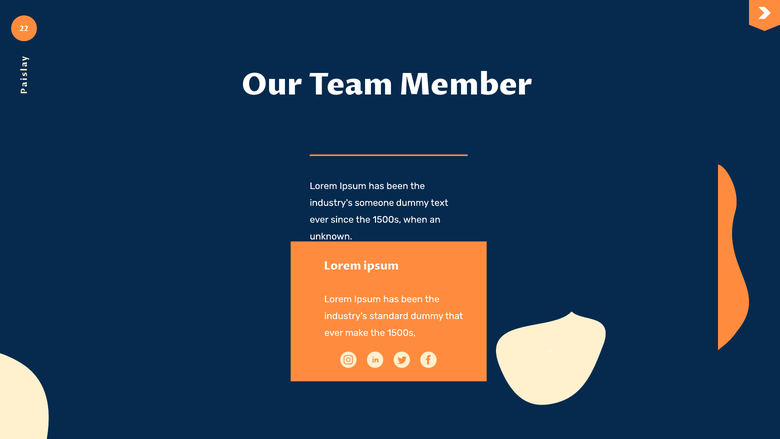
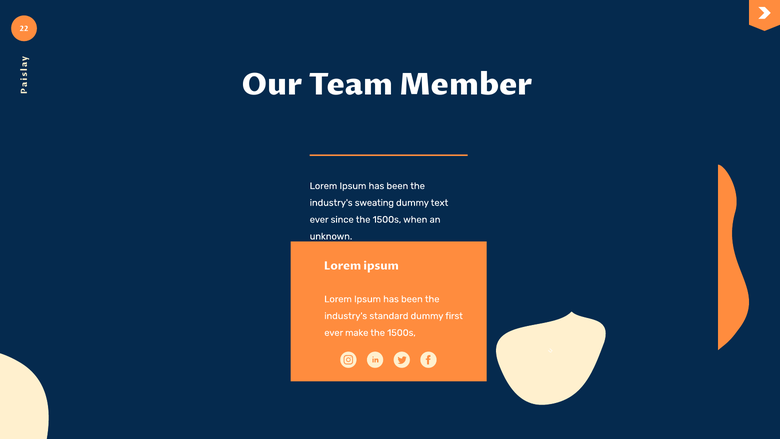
someone: someone -> sweating (374, 203)
that: that -> first (454, 316)
